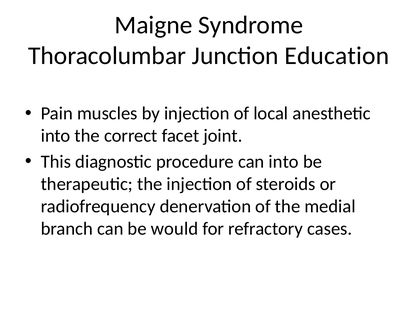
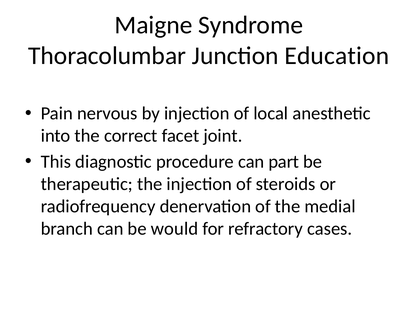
muscles: muscles -> nervous (107, 114)
can into: into -> part (284, 162)
